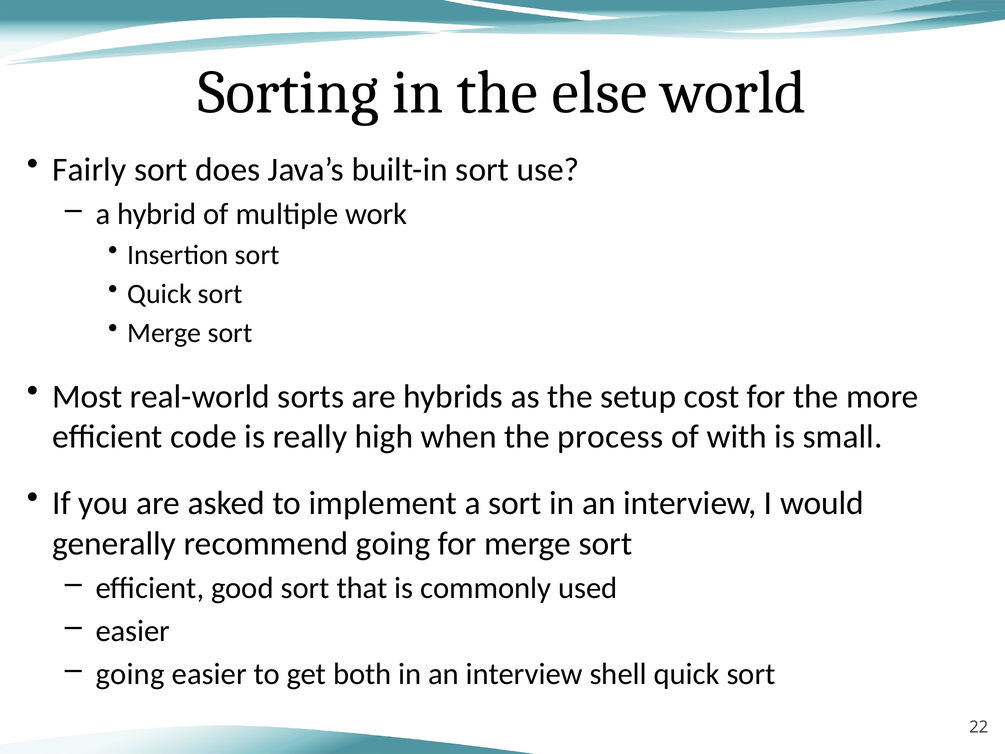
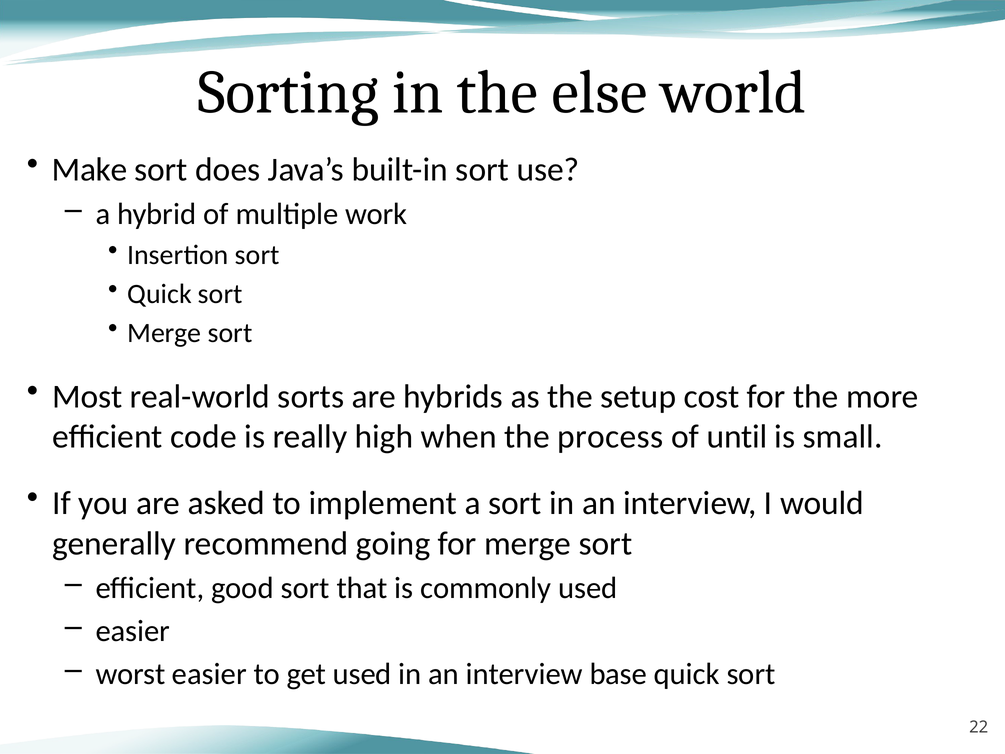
Fairly: Fairly -> Make (90, 170)
with: with -> until (737, 437)
going: going -> worst (130, 674)
get both: both -> used (362, 674)
shell: shell -> base (618, 674)
